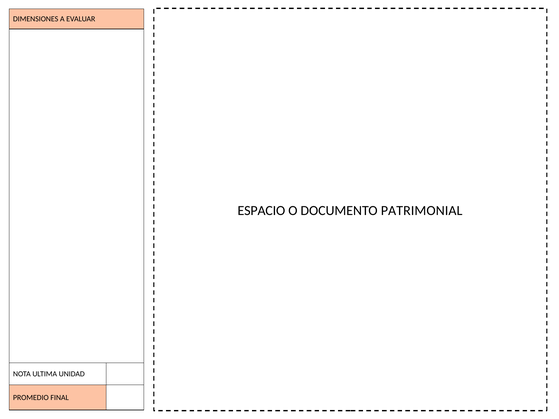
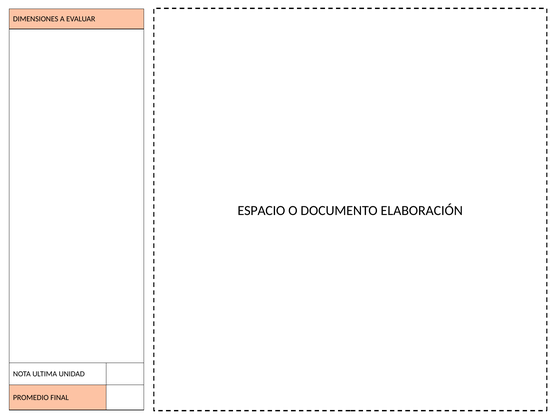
PATRIMONIAL: PATRIMONIAL -> ELABORACIÓN (422, 211)
